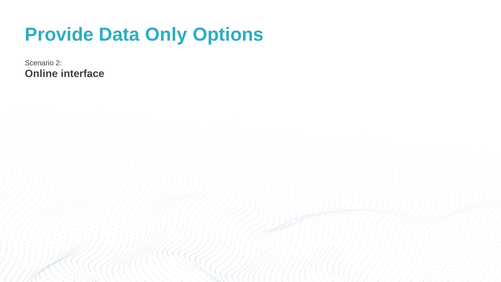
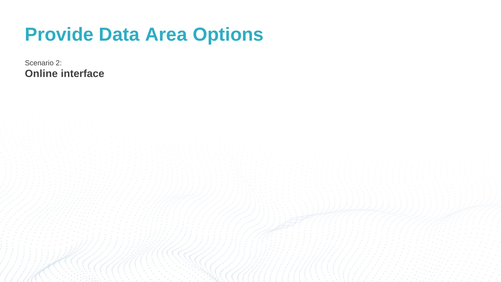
Only: Only -> Area (166, 35)
